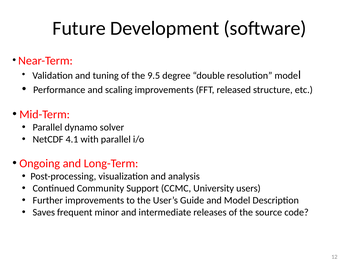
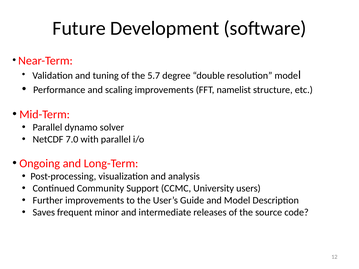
9.5: 9.5 -> 5.7 (154, 76)
released: released -> namelist (234, 90)
4.1: 4.1 -> 7.0 (72, 139)
